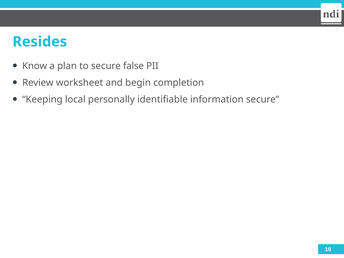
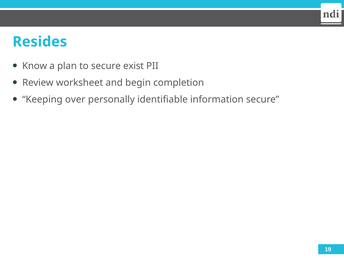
false: false -> exist (134, 66)
local: local -> over (75, 99)
